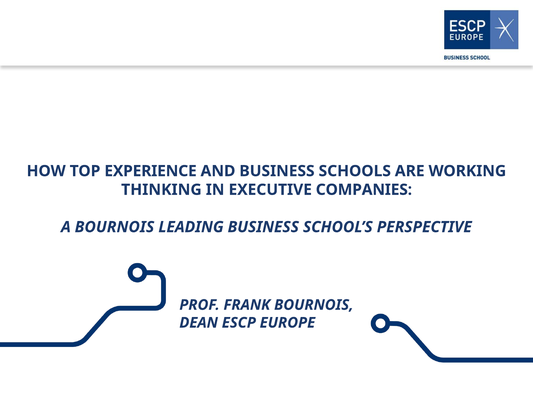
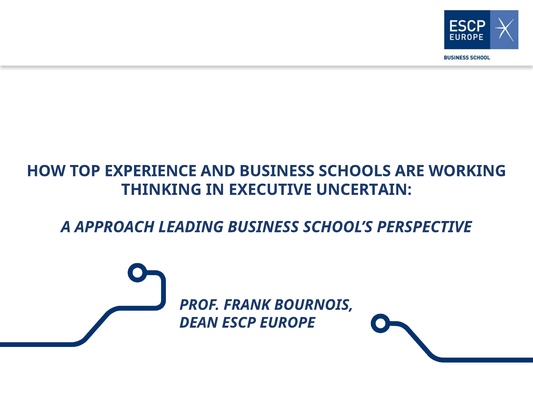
COMPANIES: COMPANIES -> UNCERTAIN (364, 190)
A BOURNOIS: BOURNOIS -> APPROACH (115, 227)
